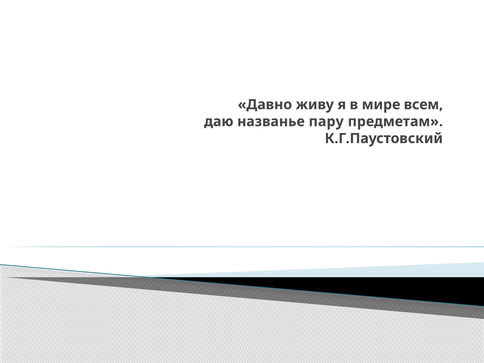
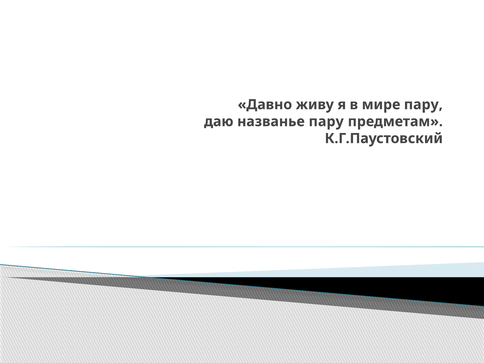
мире всем: всем -> пару (423, 105)
